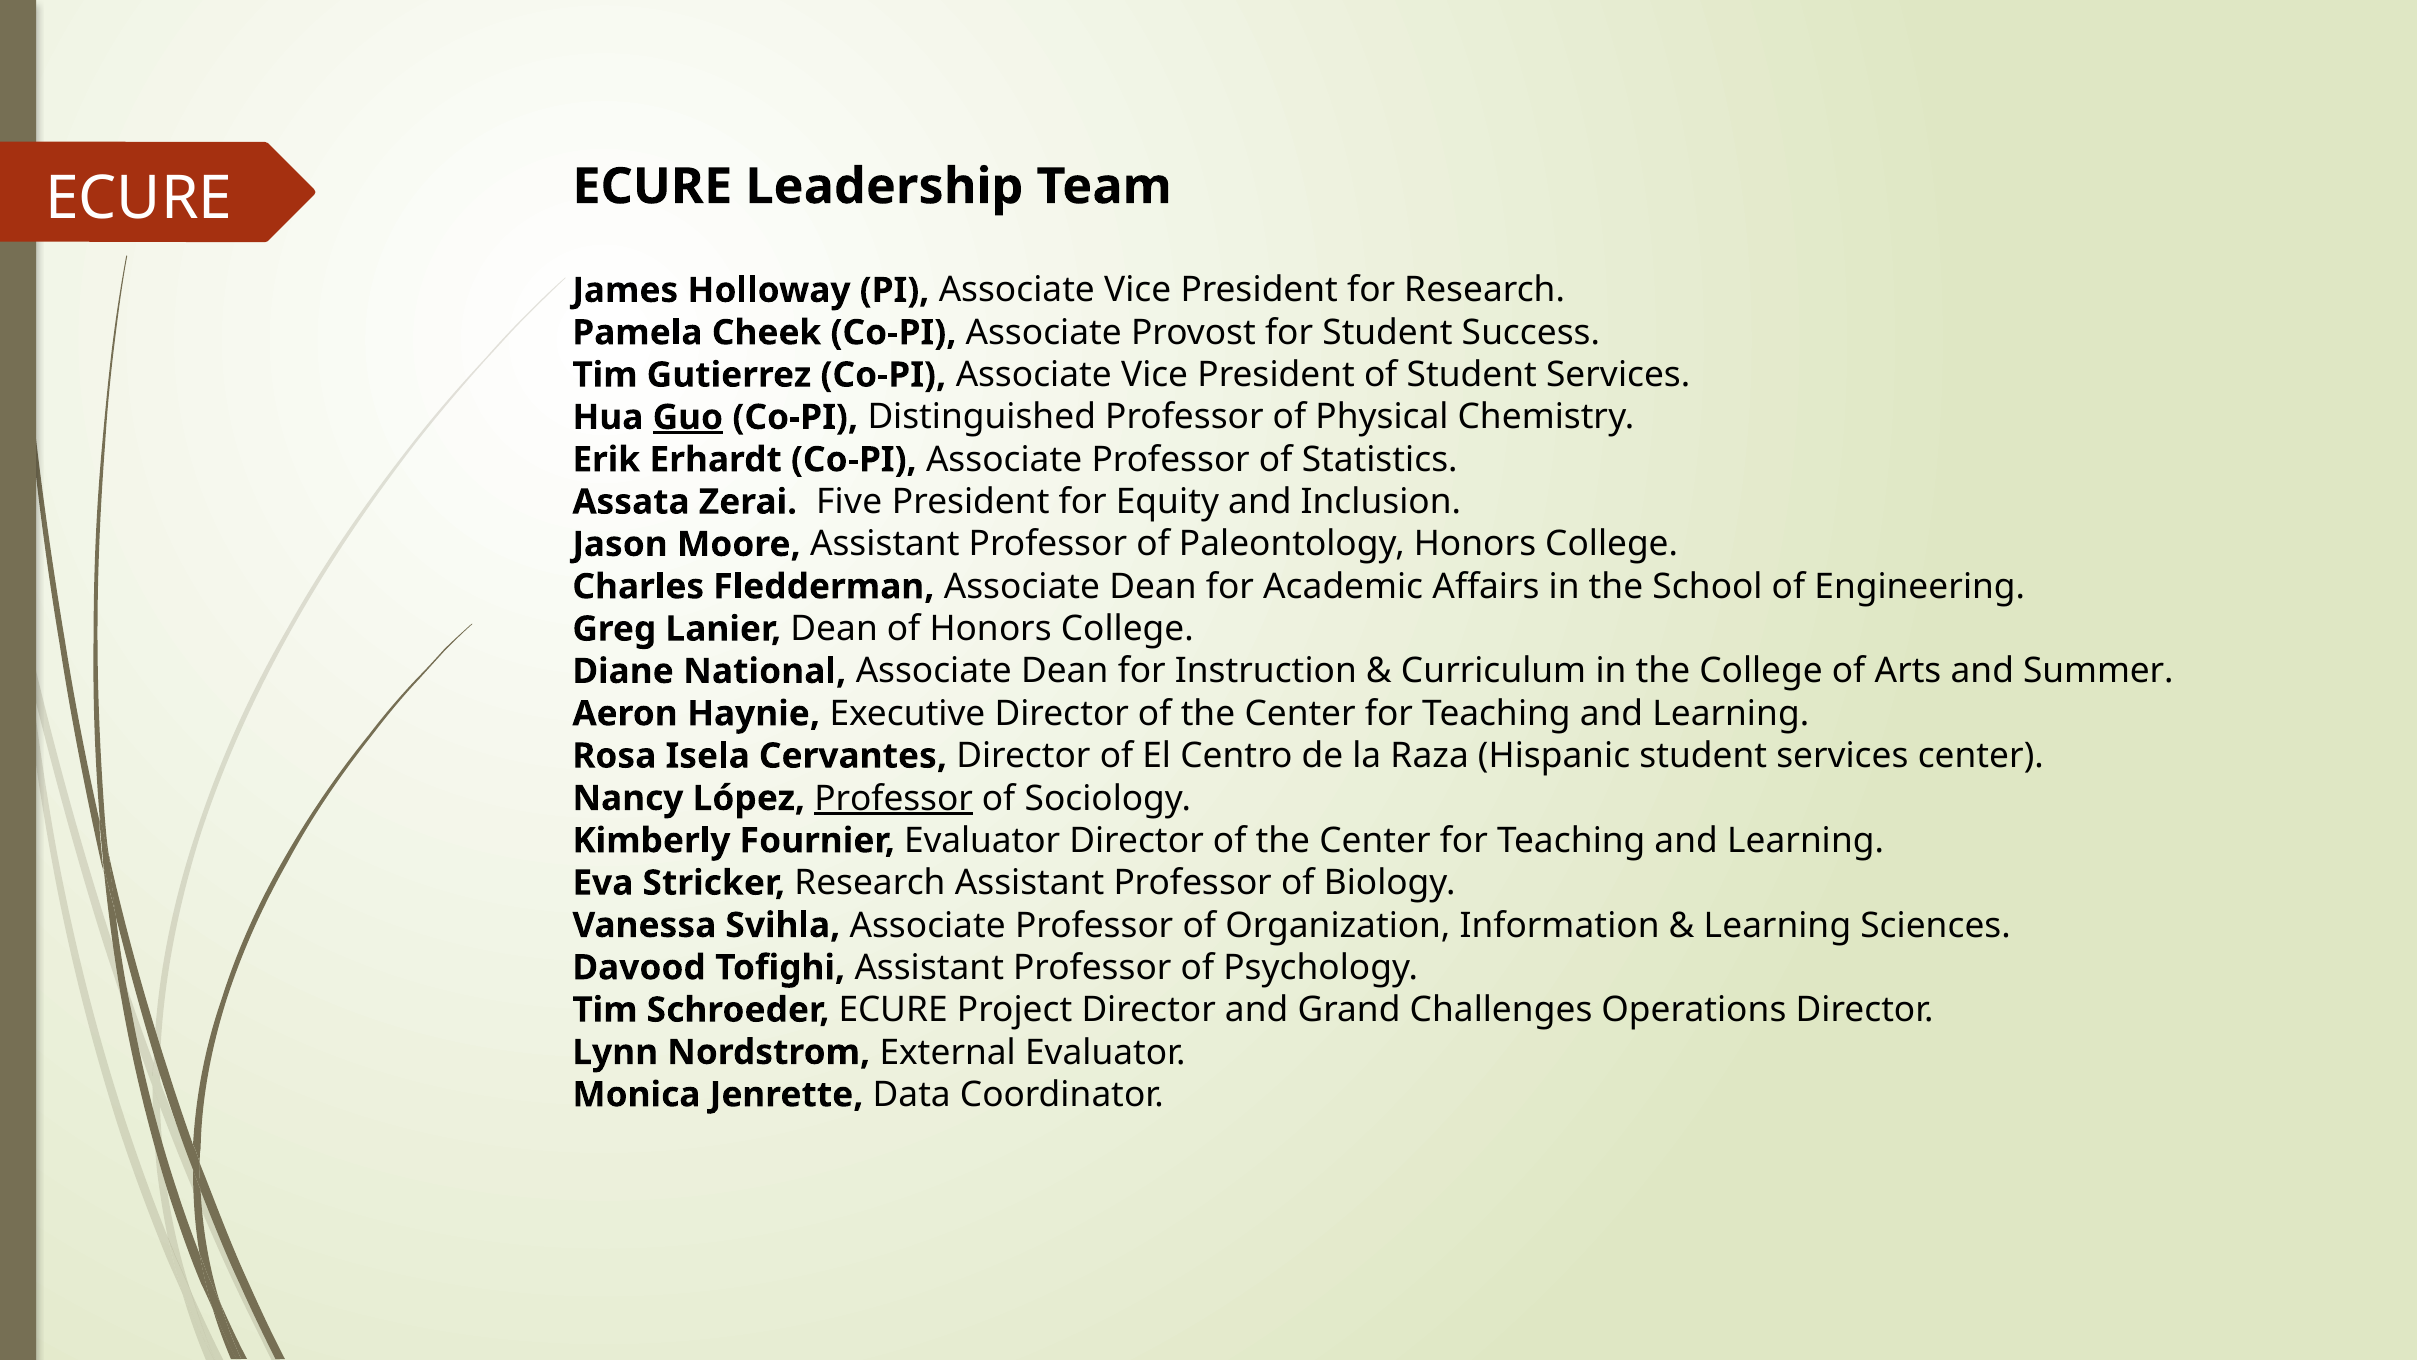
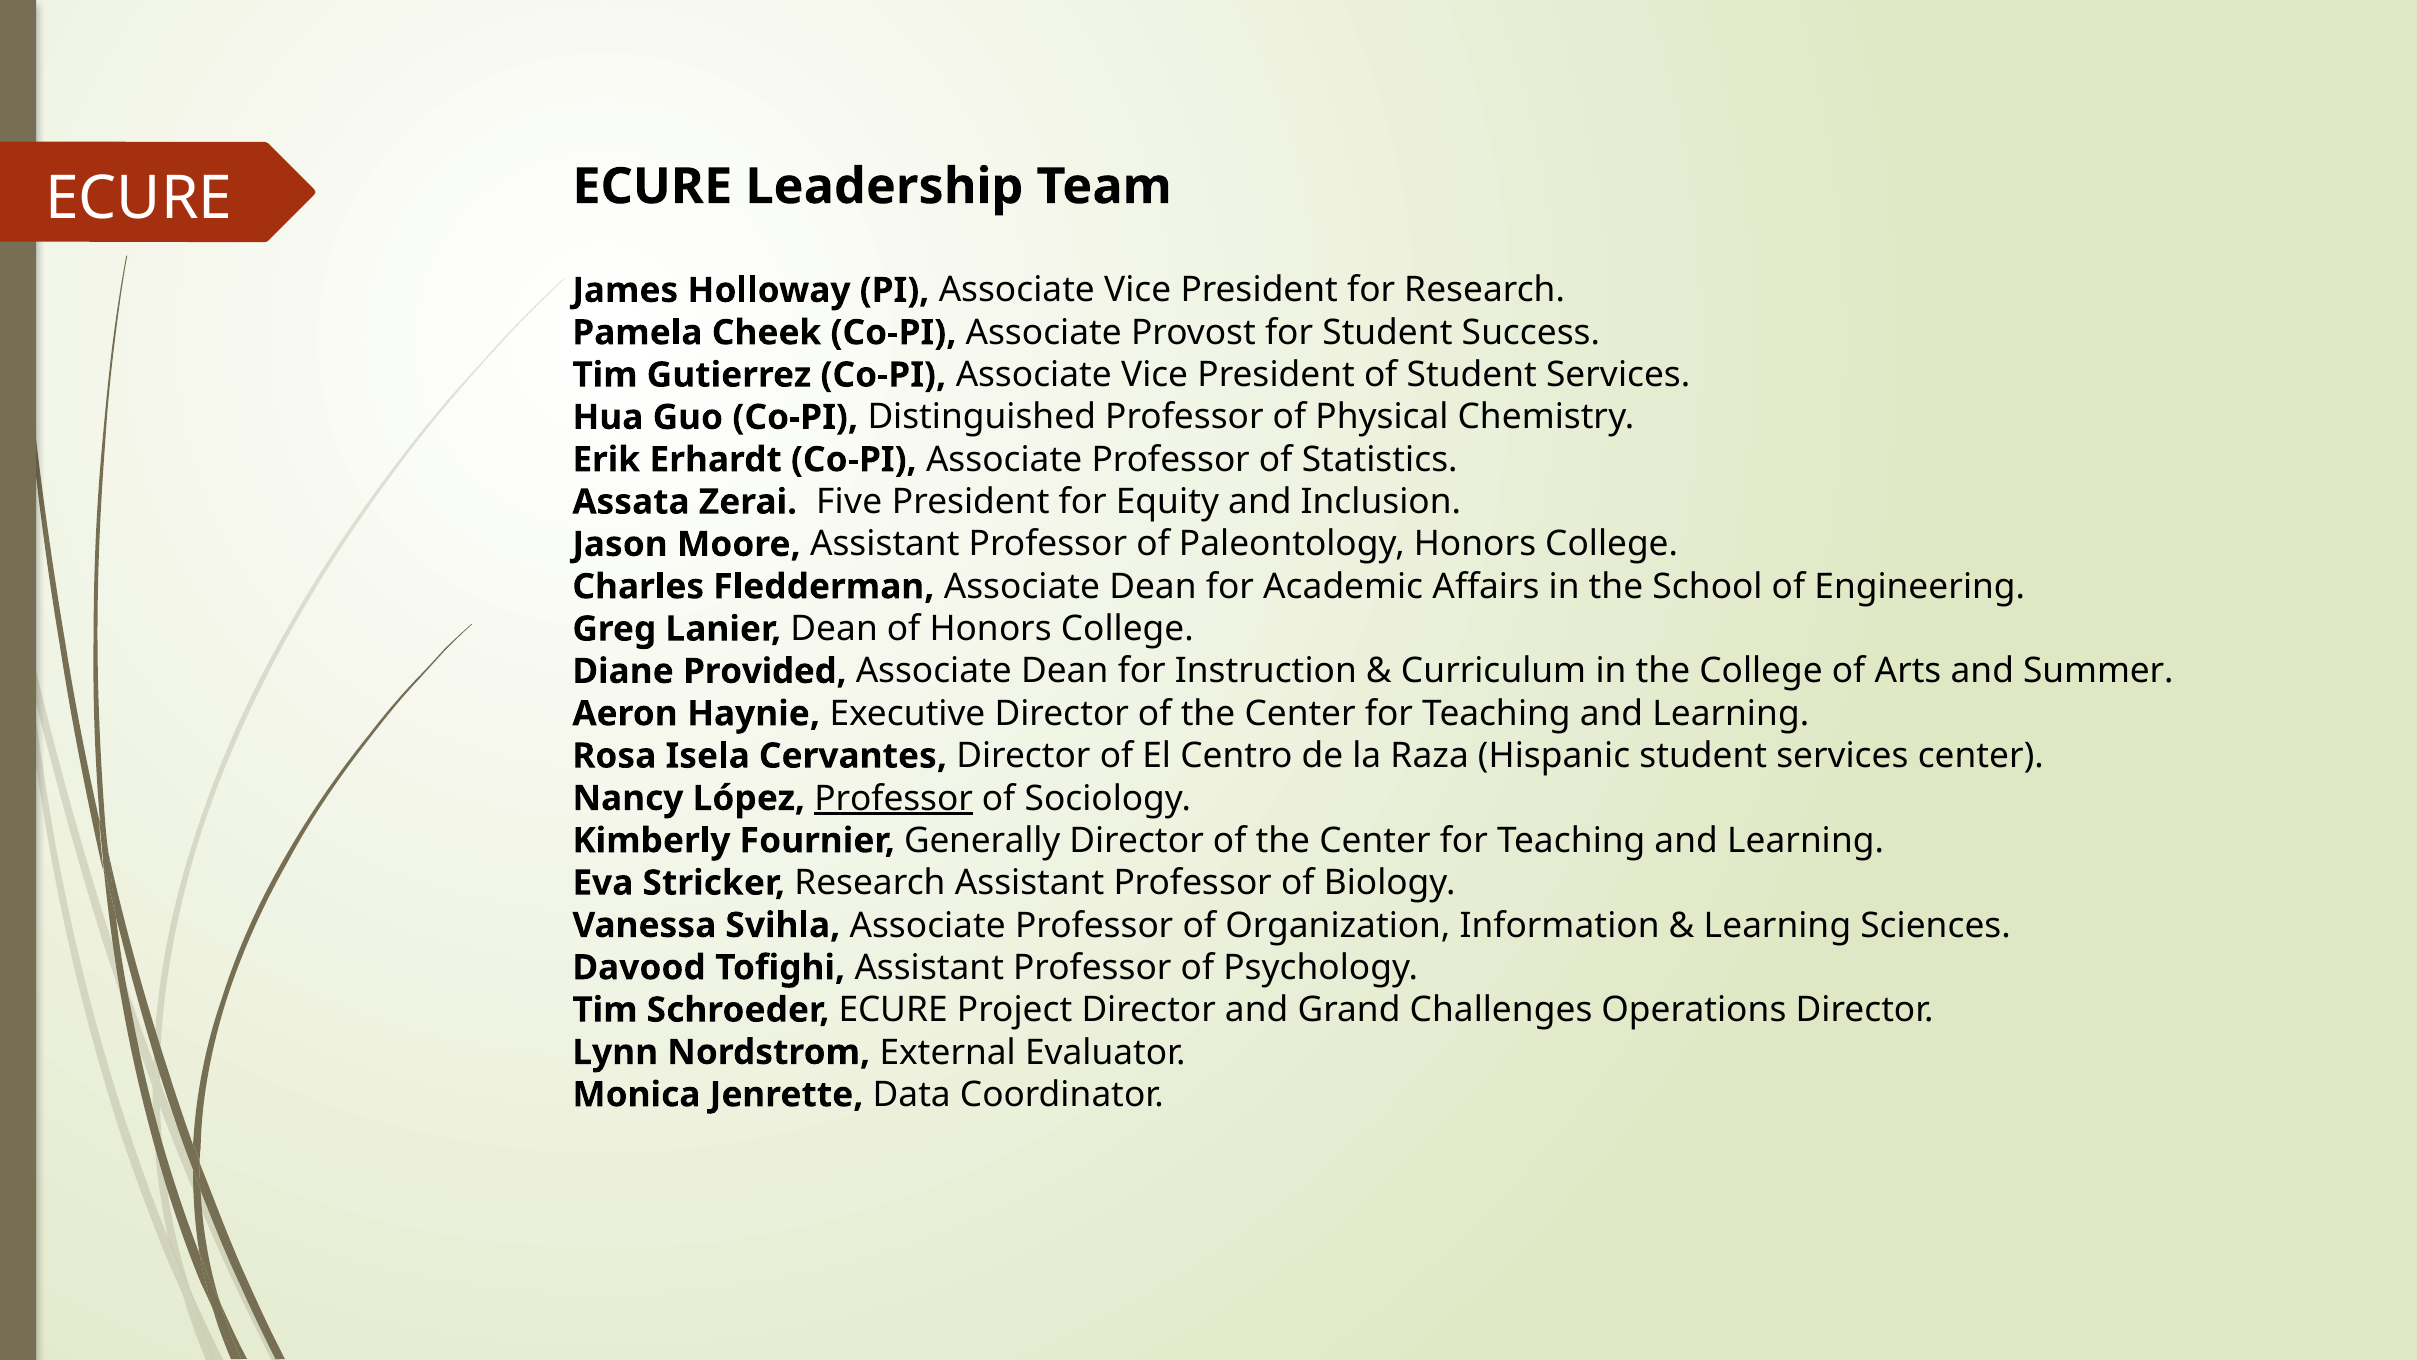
Guo underline: present -> none (688, 417)
National: National -> Provided (765, 671)
Fournier Evaluator: Evaluator -> Generally (982, 840)
